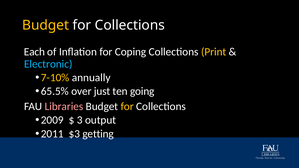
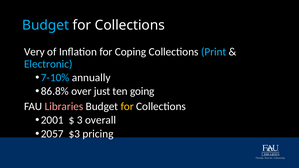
Budget colour: yellow -> light blue (46, 25)
Each: Each -> Very (34, 52)
Print colour: yellow -> light blue (214, 52)
7-10% colour: yellow -> light blue (55, 78)
65.5%: 65.5% -> 86.8% (55, 91)
2009: 2009 -> 2001 (52, 120)
output: output -> overall (101, 120)
2011: 2011 -> 2057 (52, 134)
getting: getting -> pricing (98, 134)
